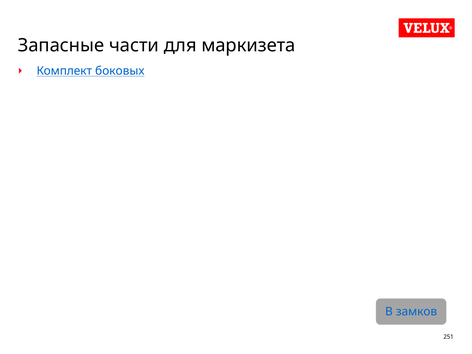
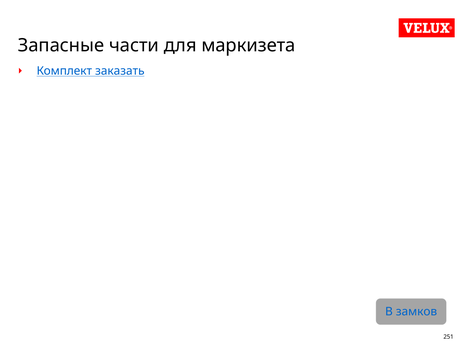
боковых: боковых -> заказать (120, 71)
